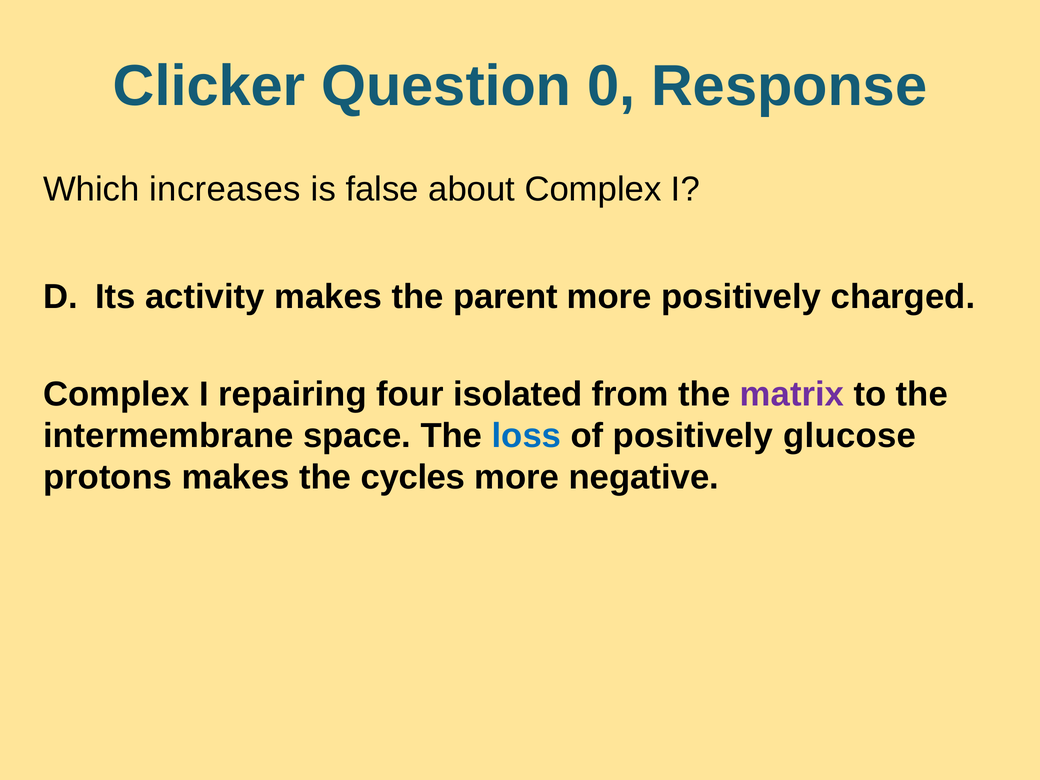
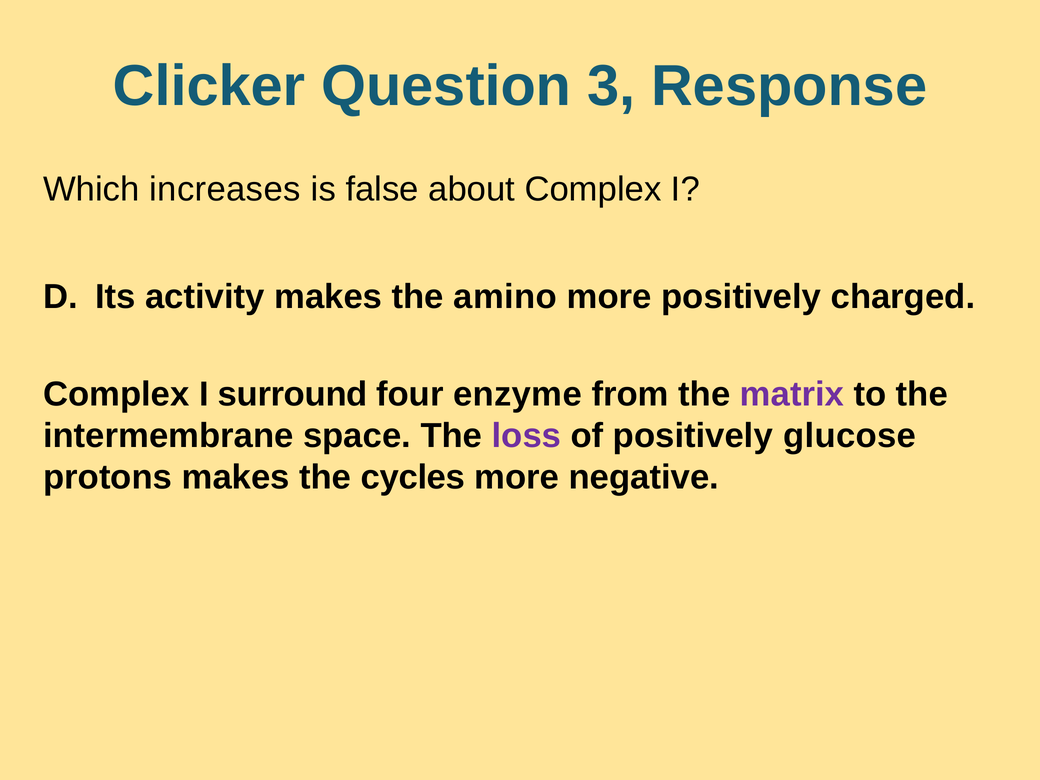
0: 0 -> 3 (611, 86)
parent: parent -> amino (505, 297)
repairing: repairing -> surround (293, 394)
isolated: isolated -> enzyme (518, 394)
loss colour: blue -> purple (526, 436)
